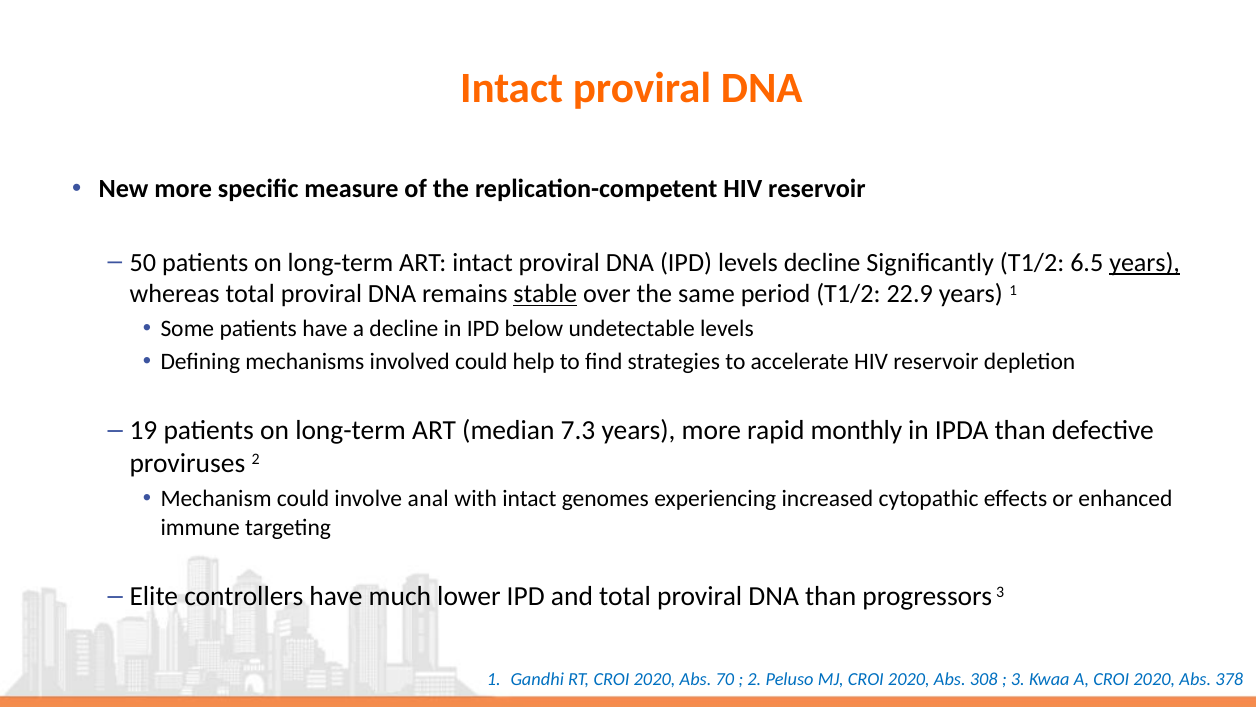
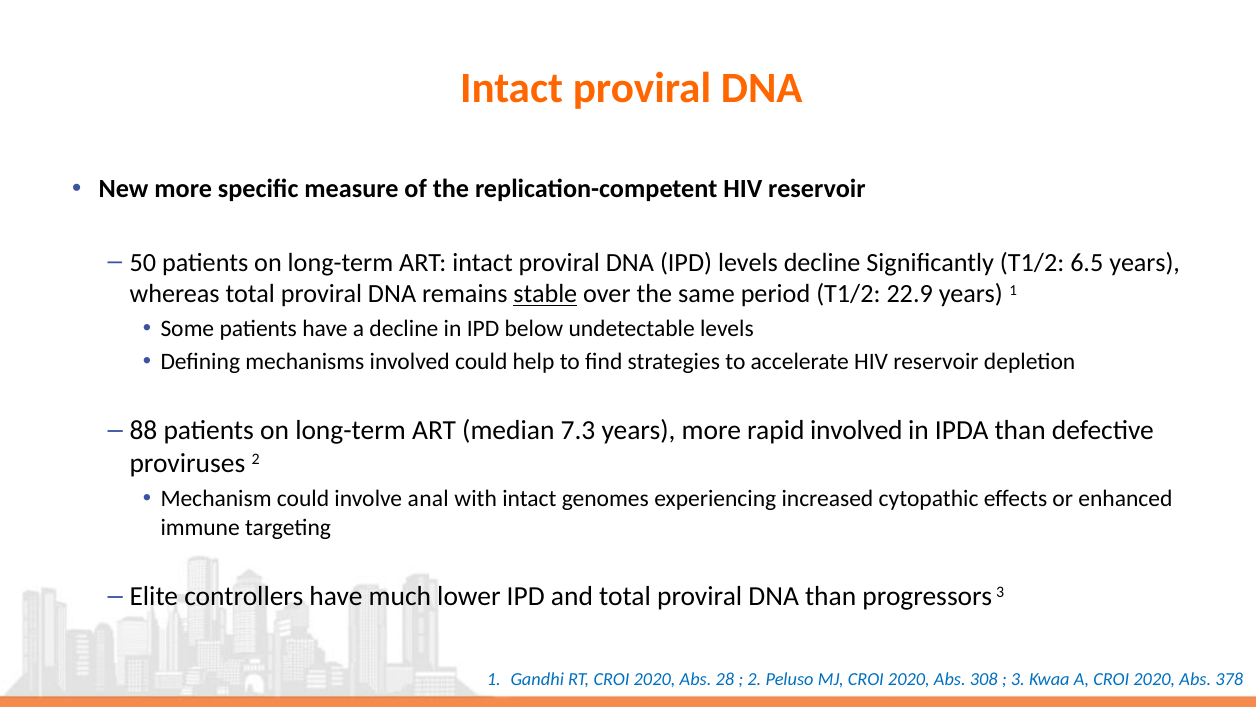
years underline: present -> none (1145, 262)
19: 19 -> 88 (144, 431)
rapid monthly: monthly -> involved (856, 431)
70: 70 -> 28 (725, 679)
